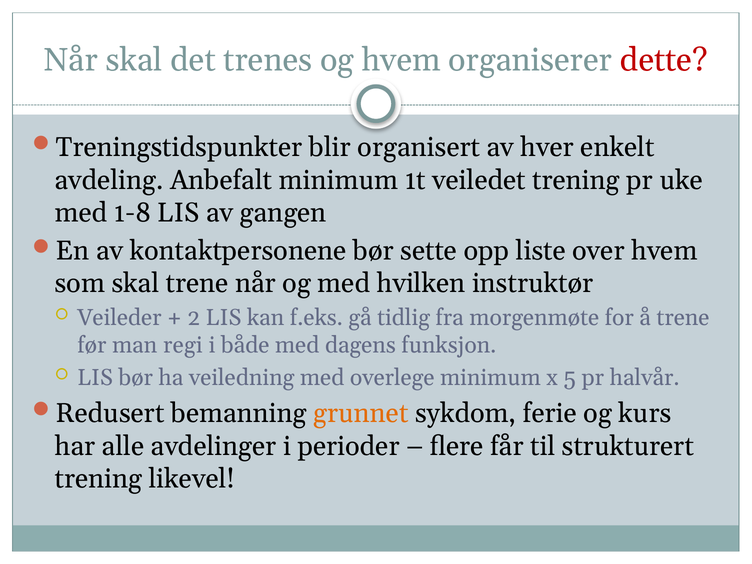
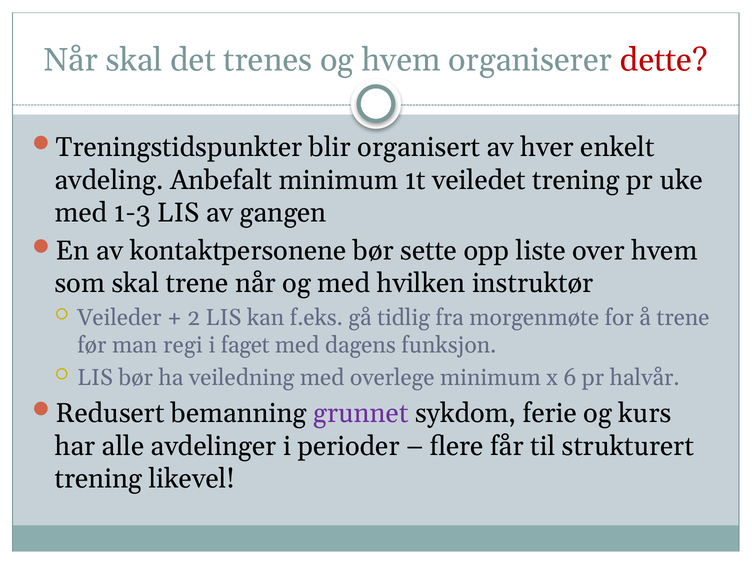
1-8: 1-8 -> 1-3 (132, 213)
både: både -> faget (245, 345)
5: 5 -> 6 (570, 377)
grunnet colour: orange -> purple (361, 413)
